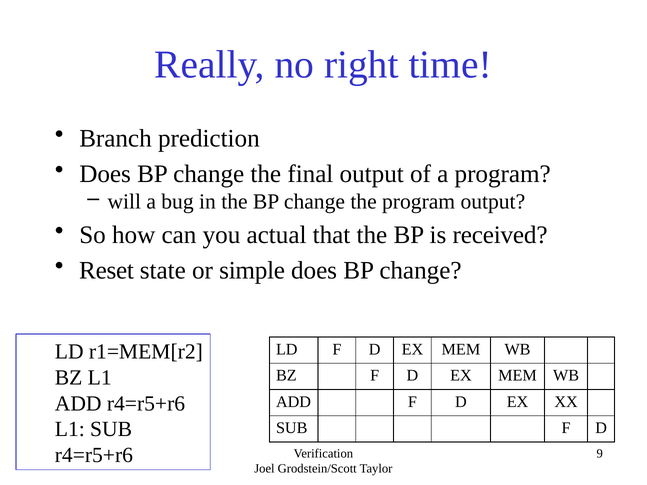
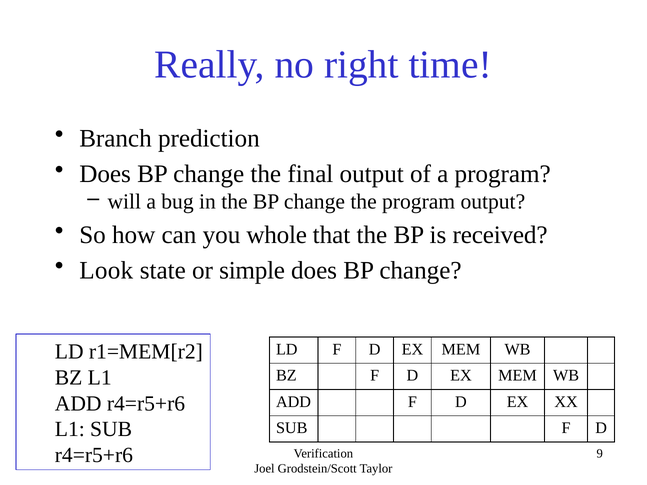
actual: actual -> whole (277, 235)
Reset: Reset -> Look (106, 270)
